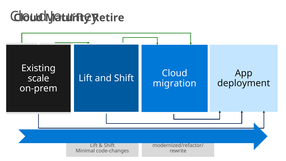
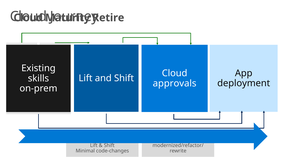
scale: scale -> skills (38, 78)
migration: migration -> approvals (175, 83)
